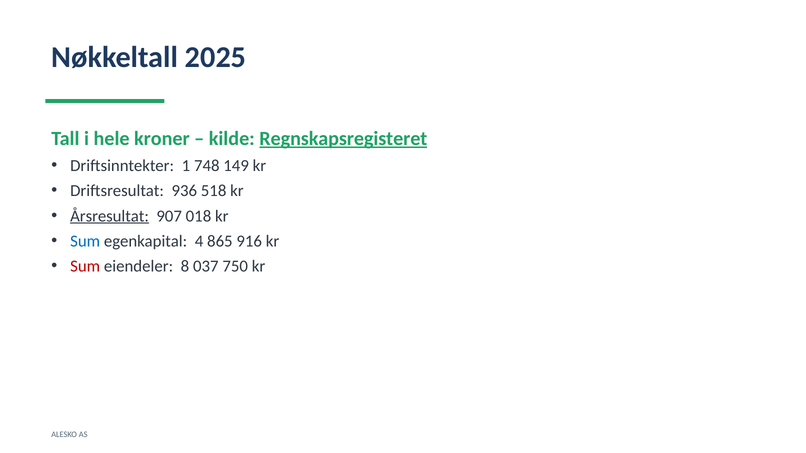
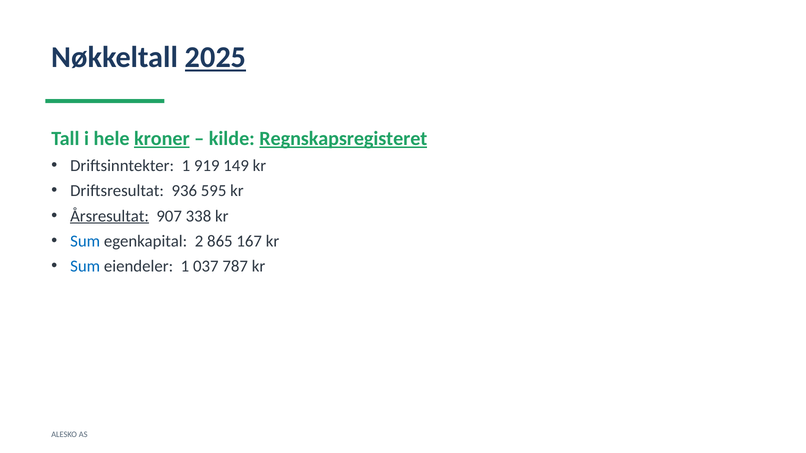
2025 underline: none -> present (216, 58)
kroner underline: none -> present (162, 139)
748: 748 -> 919 (207, 166)
518: 518 -> 595 (214, 191)
018: 018 -> 338 (198, 216)
4: 4 -> 2 (199, 241)
916: 916 -> 167 (249, 241)
Sum colour: red -> blue (85, 267)
eiendeler 8: 8 -> 1 (185, 267)
750: 750 -> 787 (235, 267)
